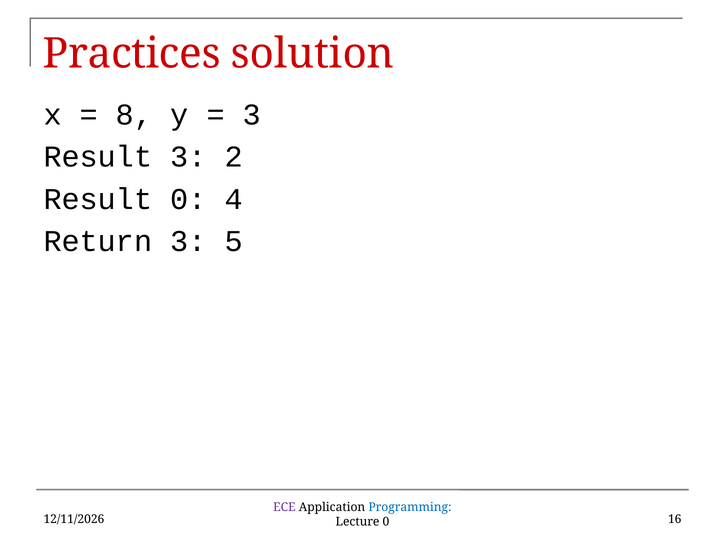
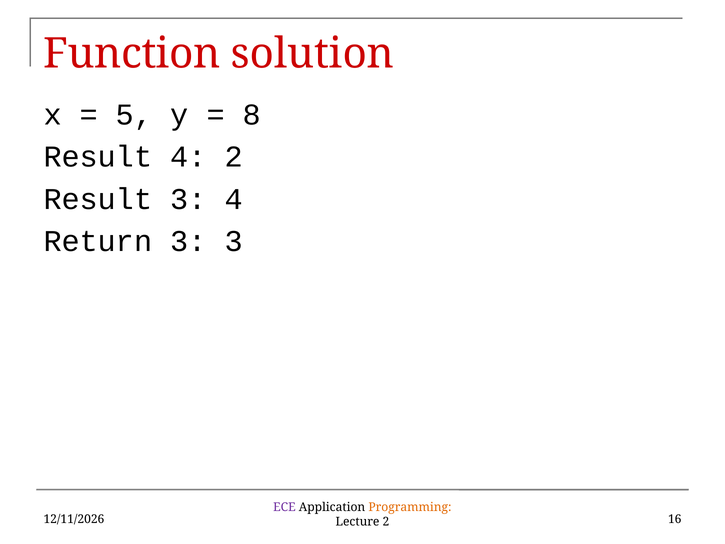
Practices: Practices -> Function (132, 54)
8: 8 -> 5 (134, 114)
3: 3 -> 8 (252, 114)
Result 3: 3 -> 4 (188, 157)
Result 0: 0 -> 3 (188, 199)
3 5: 5 -> 3 (234, 241)
Programming colour: blue -> orange (410, 507)
Lecture 0: 0 -> 2 (386, 522)
